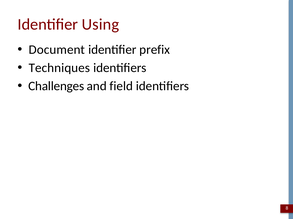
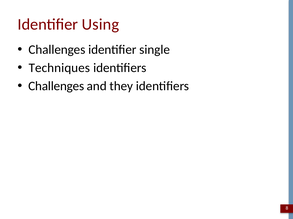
Document: Document -> Challenges (57, 50)
prefix: prefix -> single (155, 50)
field: field -> they (121, 86)
